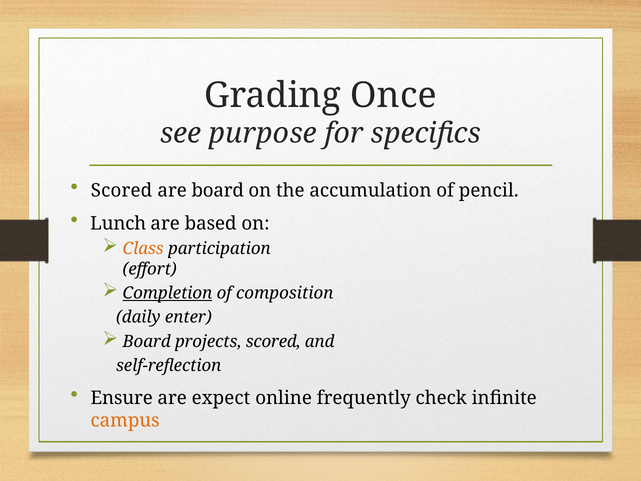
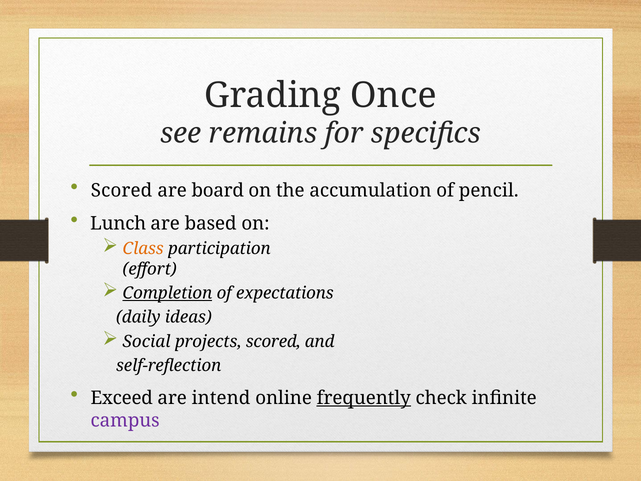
purpose: purpose -> remains (263, 133)
composition: composition -> expectations (285, 293)
enter: enter -> ideas (188, 317)
Board: Board -> Social (147, 341)
Ensure: Ensure -> Exceed (122, 398)
expect: expect -> intend (221, 398)
frequently underline: none -> present (364, 398)
campus colour: orange -> purple (125, 420)
